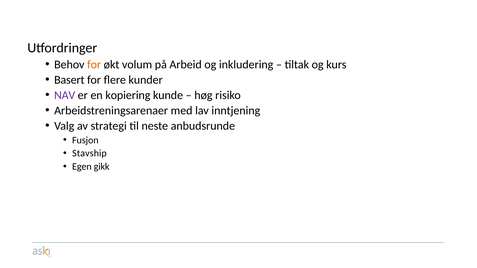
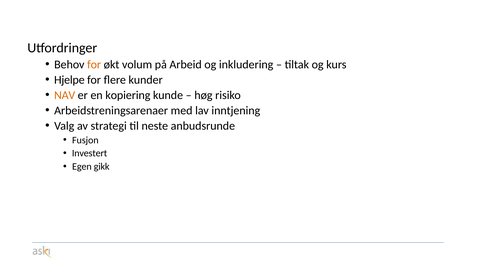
Basert: Basert -> Hjelpe (69, 80)
NAV colour: purple -> orange (65, 95)
Stavship: Stavship -> Investert (90, 153)
